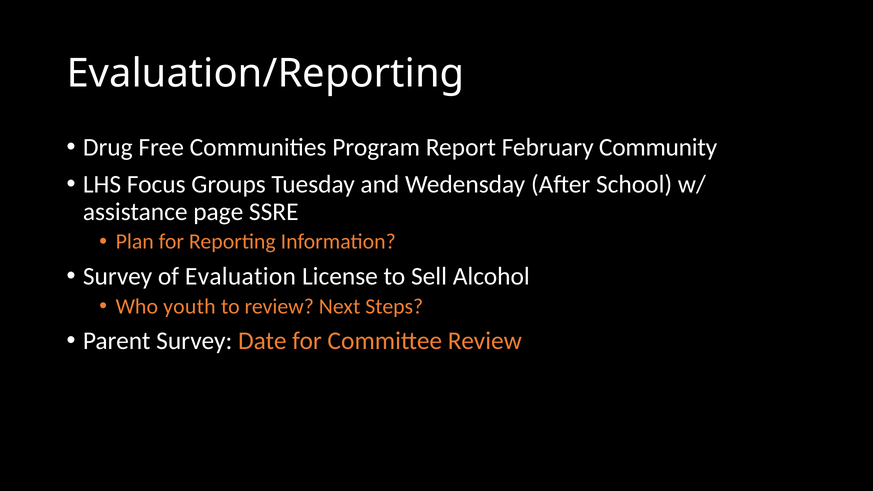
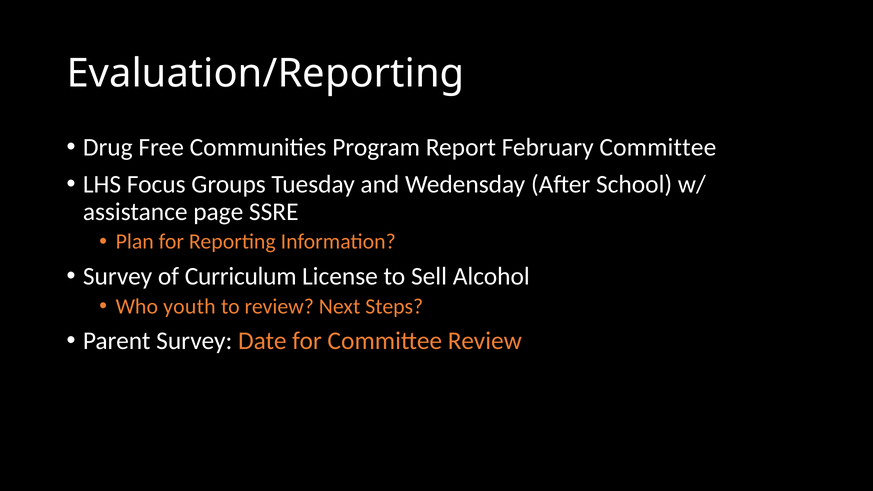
February Community: Community -> Committee (658, 148)
Evaluation: Evaluation -> Curriculum (241, 276)
